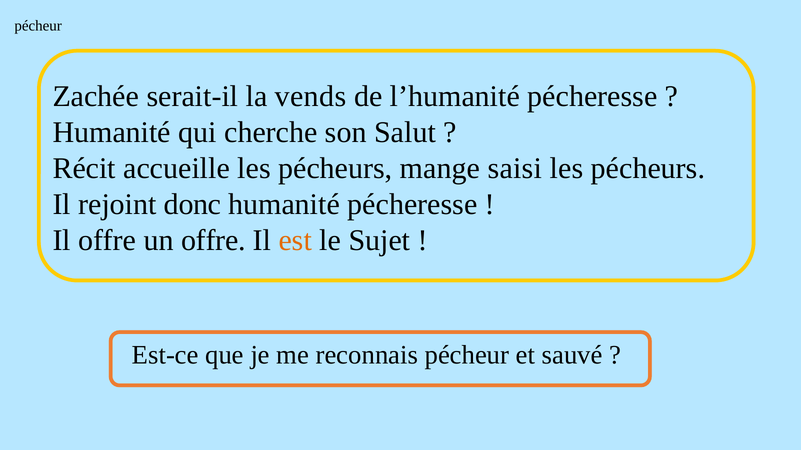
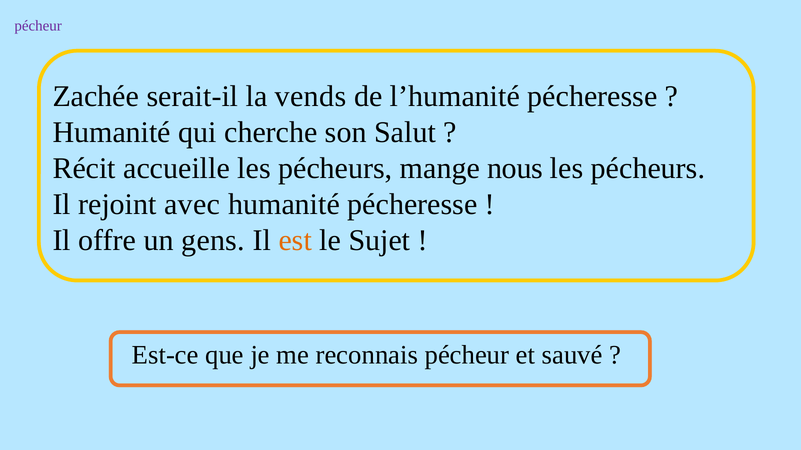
pécheur colour: black -> purple (38, 26)
saisi: saisi -> nous (515, 169)
donc: donc -> avec (192, 205)
un offre: offre -> gens (213, 241)
